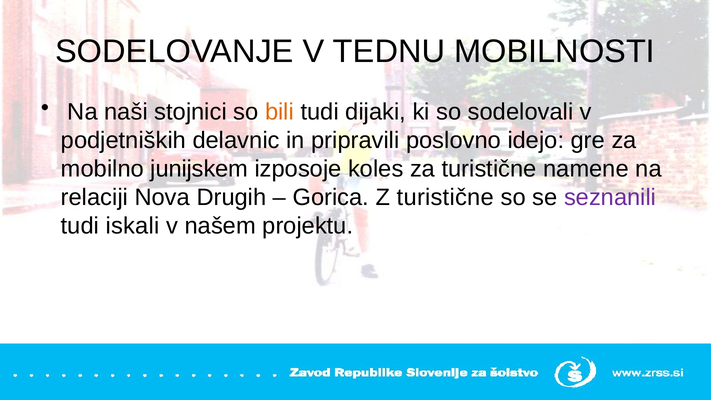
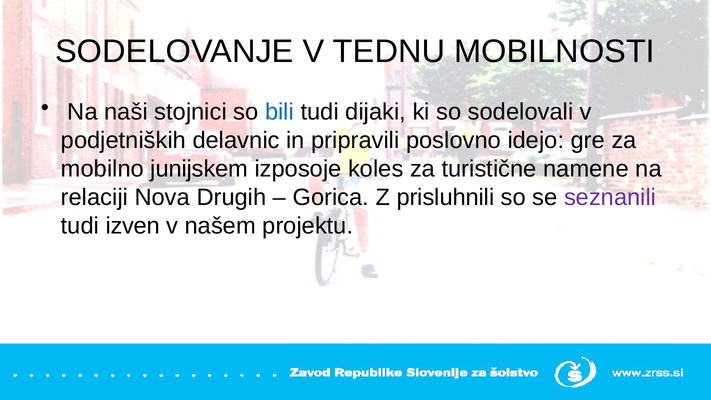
bili colour: orange -> blue (280, 112)
Z turistične: turistične -> prisluhnili (445, 197)
iskali: iskali -> izven (133, 226)
